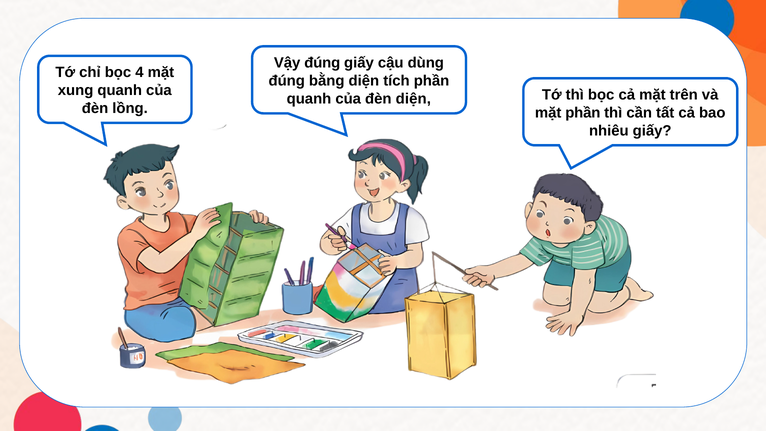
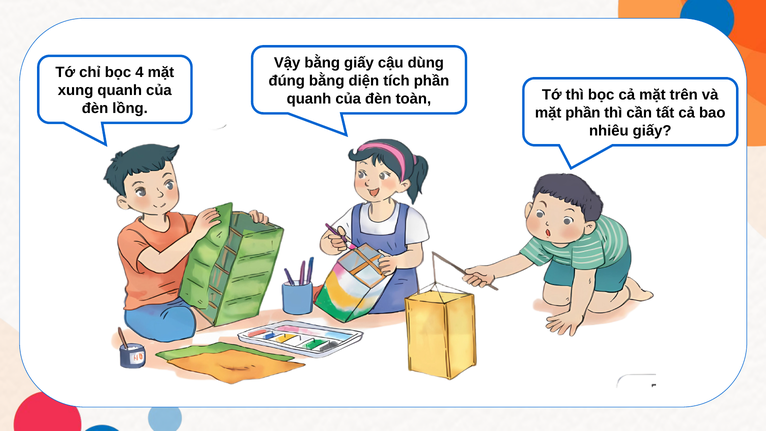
Vậy đúng: đúng -> bằng (322, 63)
đèn diện: diện -> toàn (413, 99)
